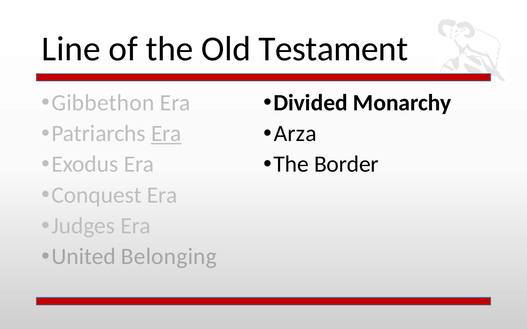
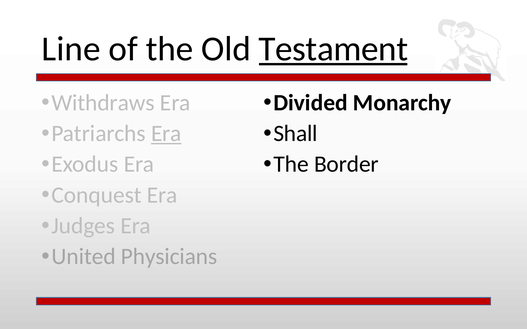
Testament underline: none -> present (333, 49)
Gibbethon: Gibbethon -> Withdraws (103, 103)
Arza: Arza -> Shall (295, 134)
Belonging: Belonging -> Physicians (169, 257)
